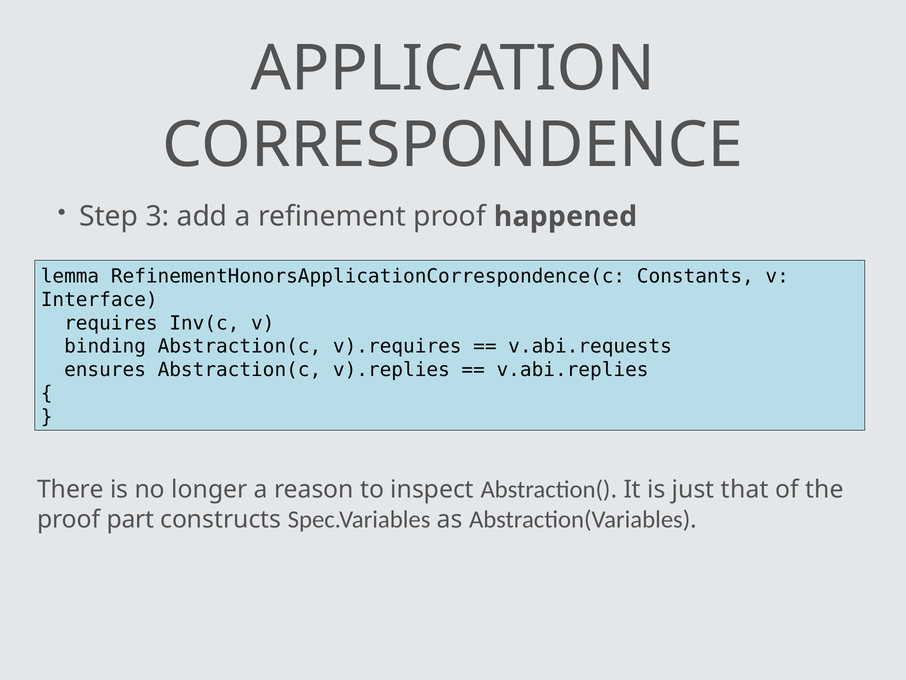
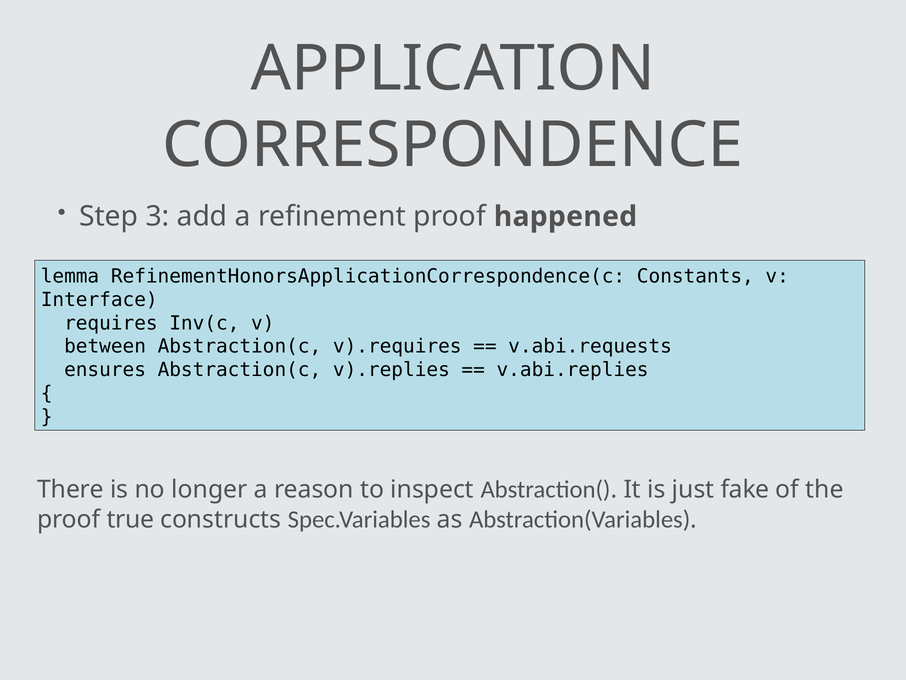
binding: binding -> between (105, 346)
that: that -> fake (745, 489)
part: part -> true (130, 519)
